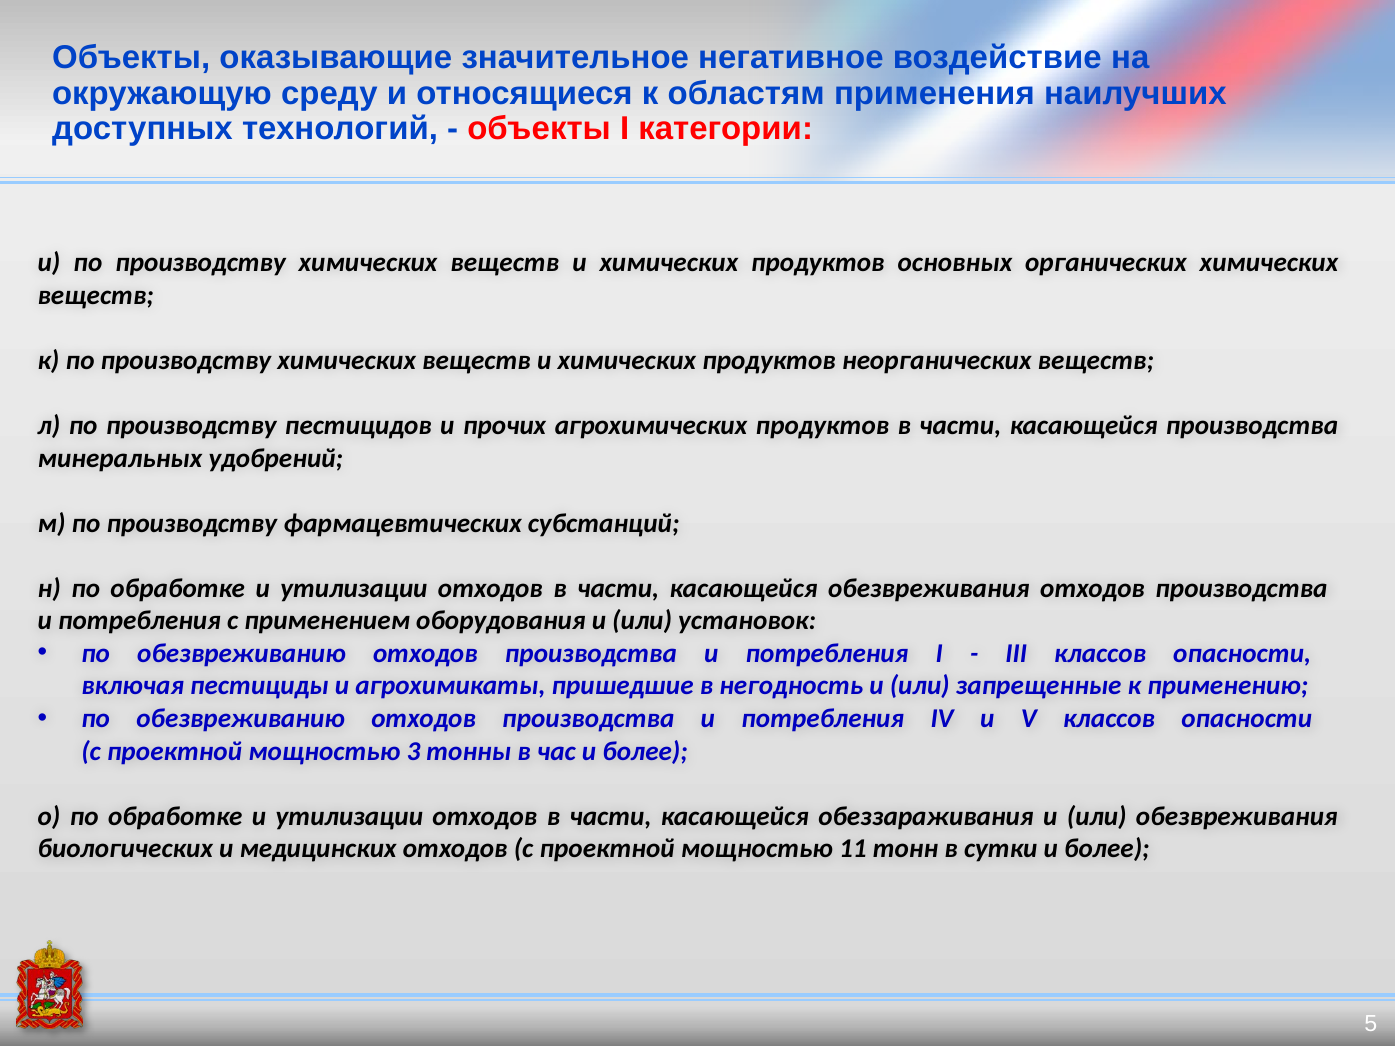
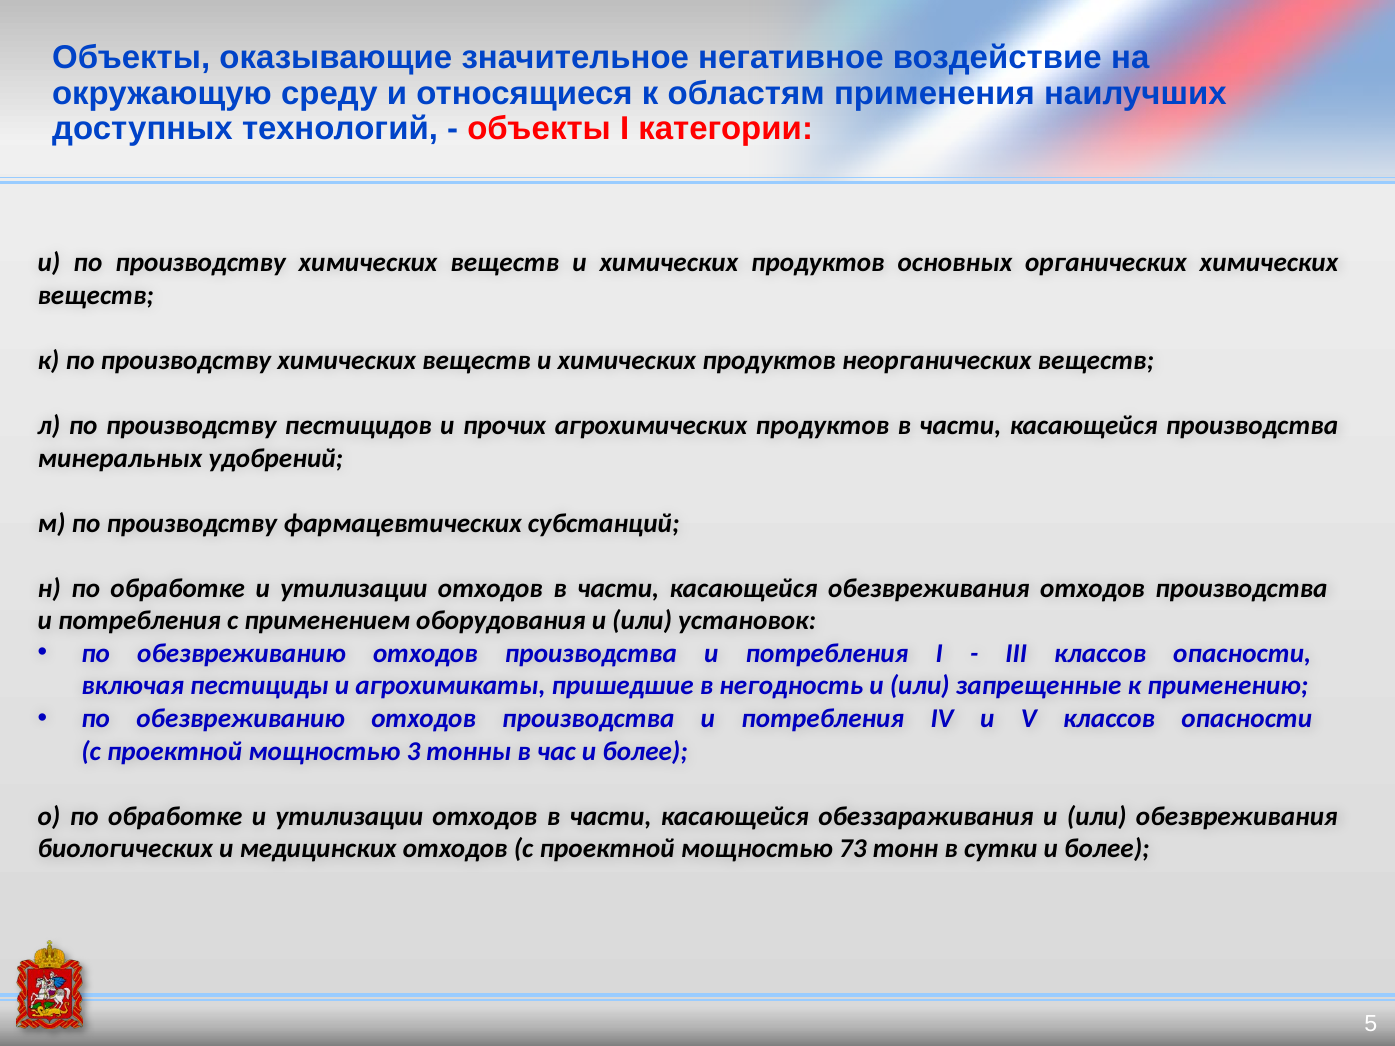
11: 11 -> 73 (853, 849)
